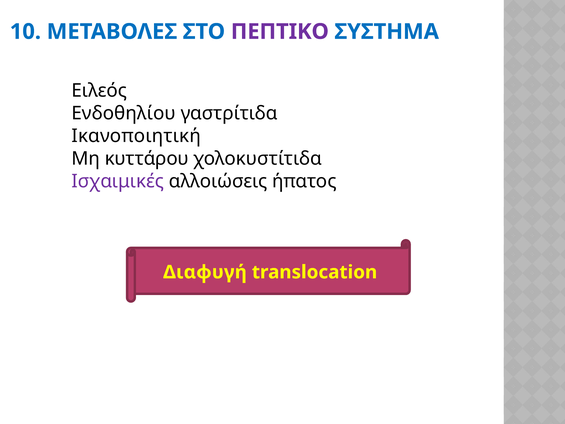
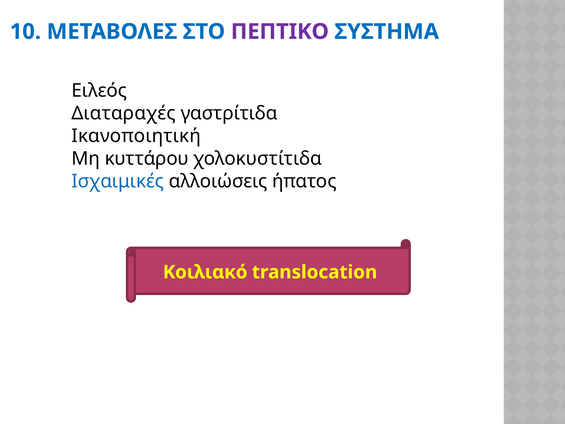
Ενδοθηλίου: Ενδοθηλίου -> Διαταραχές (124, 113)
Ισχαιμικές colour: purple -> blue (118, 181)
Διαφυγή: Διαφυγή -> Κοιλιακό (205, 272)
